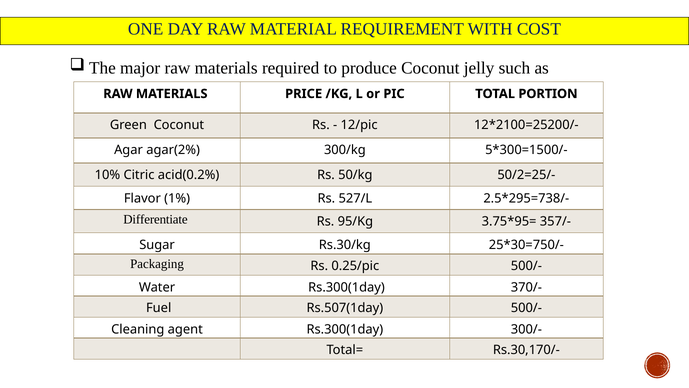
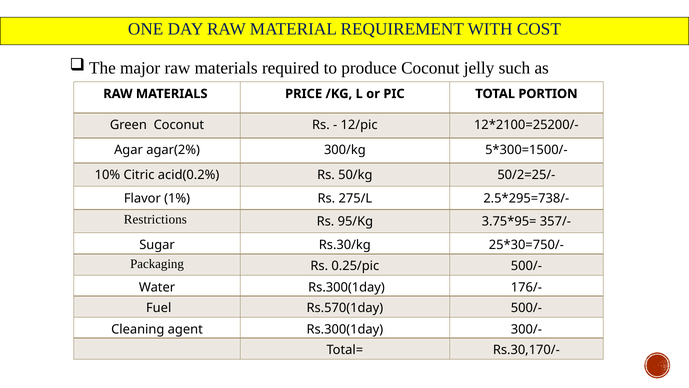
527/L: 527/L -> 275/L (355, 198)
Differentiate: Differentiate -> Restrictions (155, 219)
370/-: 370/- -> 176/- (526, 287)
Rs.507(1day: Rs.507(1day -> Rs.570(1day (345, 308)
